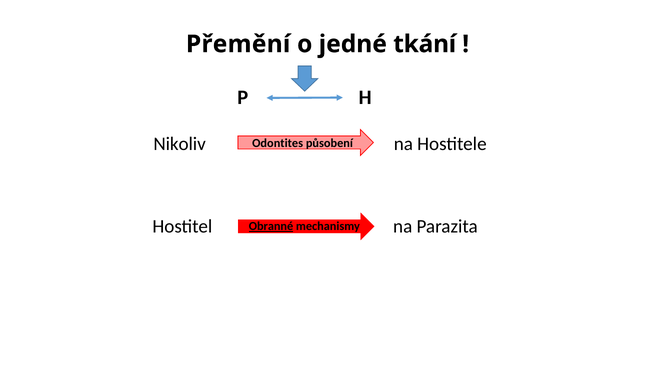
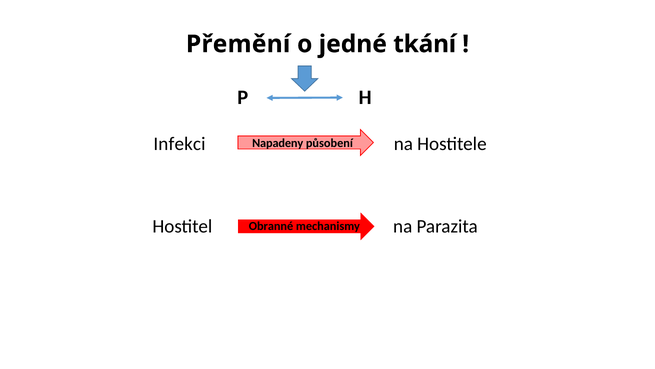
Nikoliv: Nikoliv -> Infekci (179, 144)
Odontites: Odontites -> Napadeny (278, 143)
Obranné underline: present -> none (271, 226)
